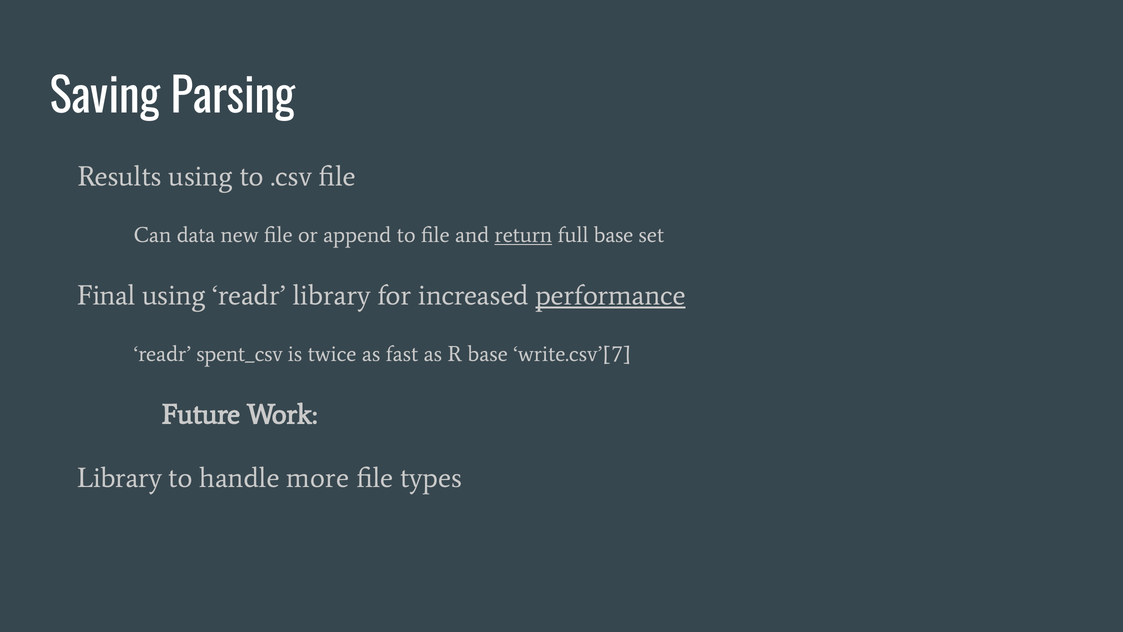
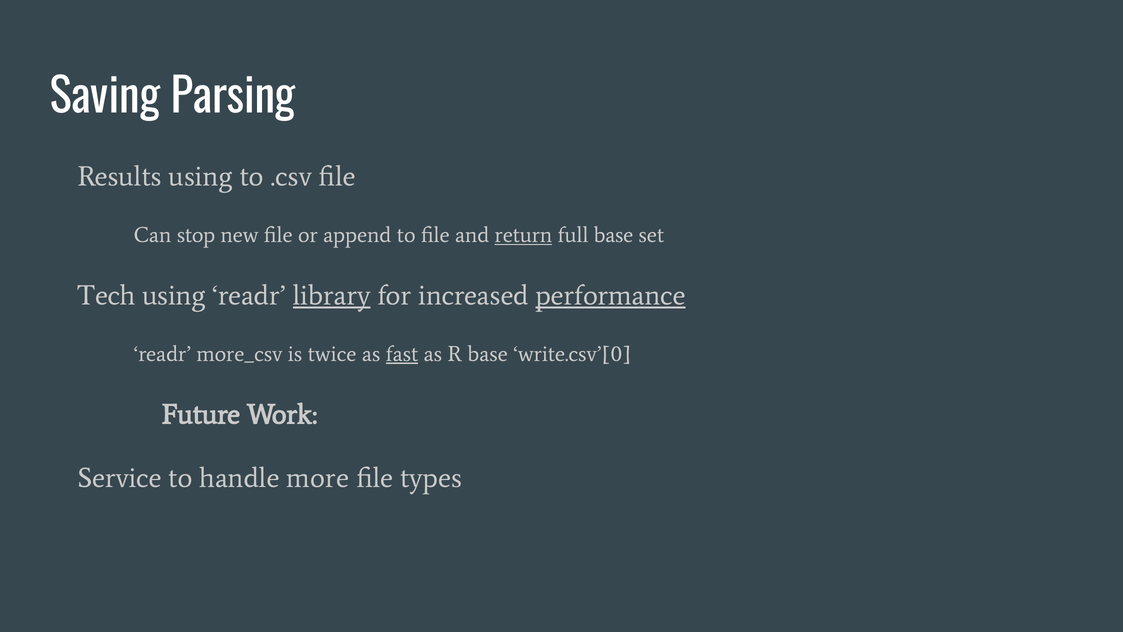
data: data -> stop (196, 235)
Final: Final -> Tech (106, 295)
library underline: none -> present (332, 295)
spent_csv: spent_csv -> more_csv (239, 354)
fast underline: none -> present (402, 354)
write.csv’[7: write.csv’[7 -> write.csv’[0 (572, 354)
Library: Library -> Service (120, 478)
